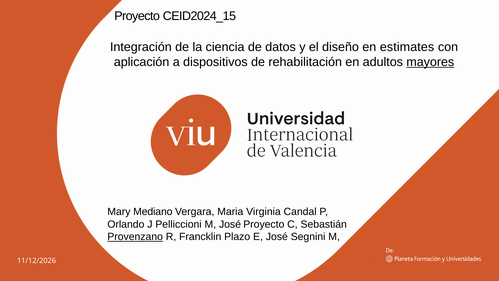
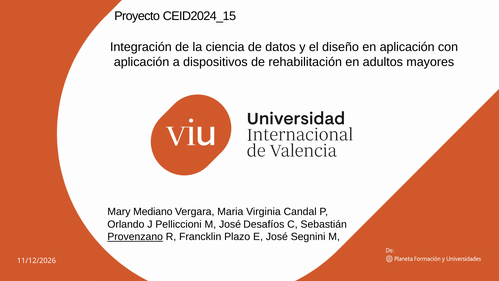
en estimates: estimates -> aplicación (407, 47)
mayores underline: present -> none (430, 62)
José Proyecto: Proyecto -> Desafíos (264, 224)
